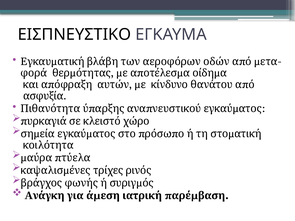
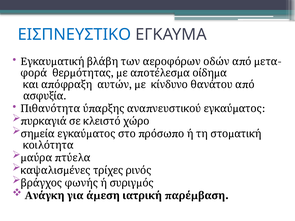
ΕΙΣΠΝΕΥΣΤΙΚΟ colour: black -> blue (74, 35)
